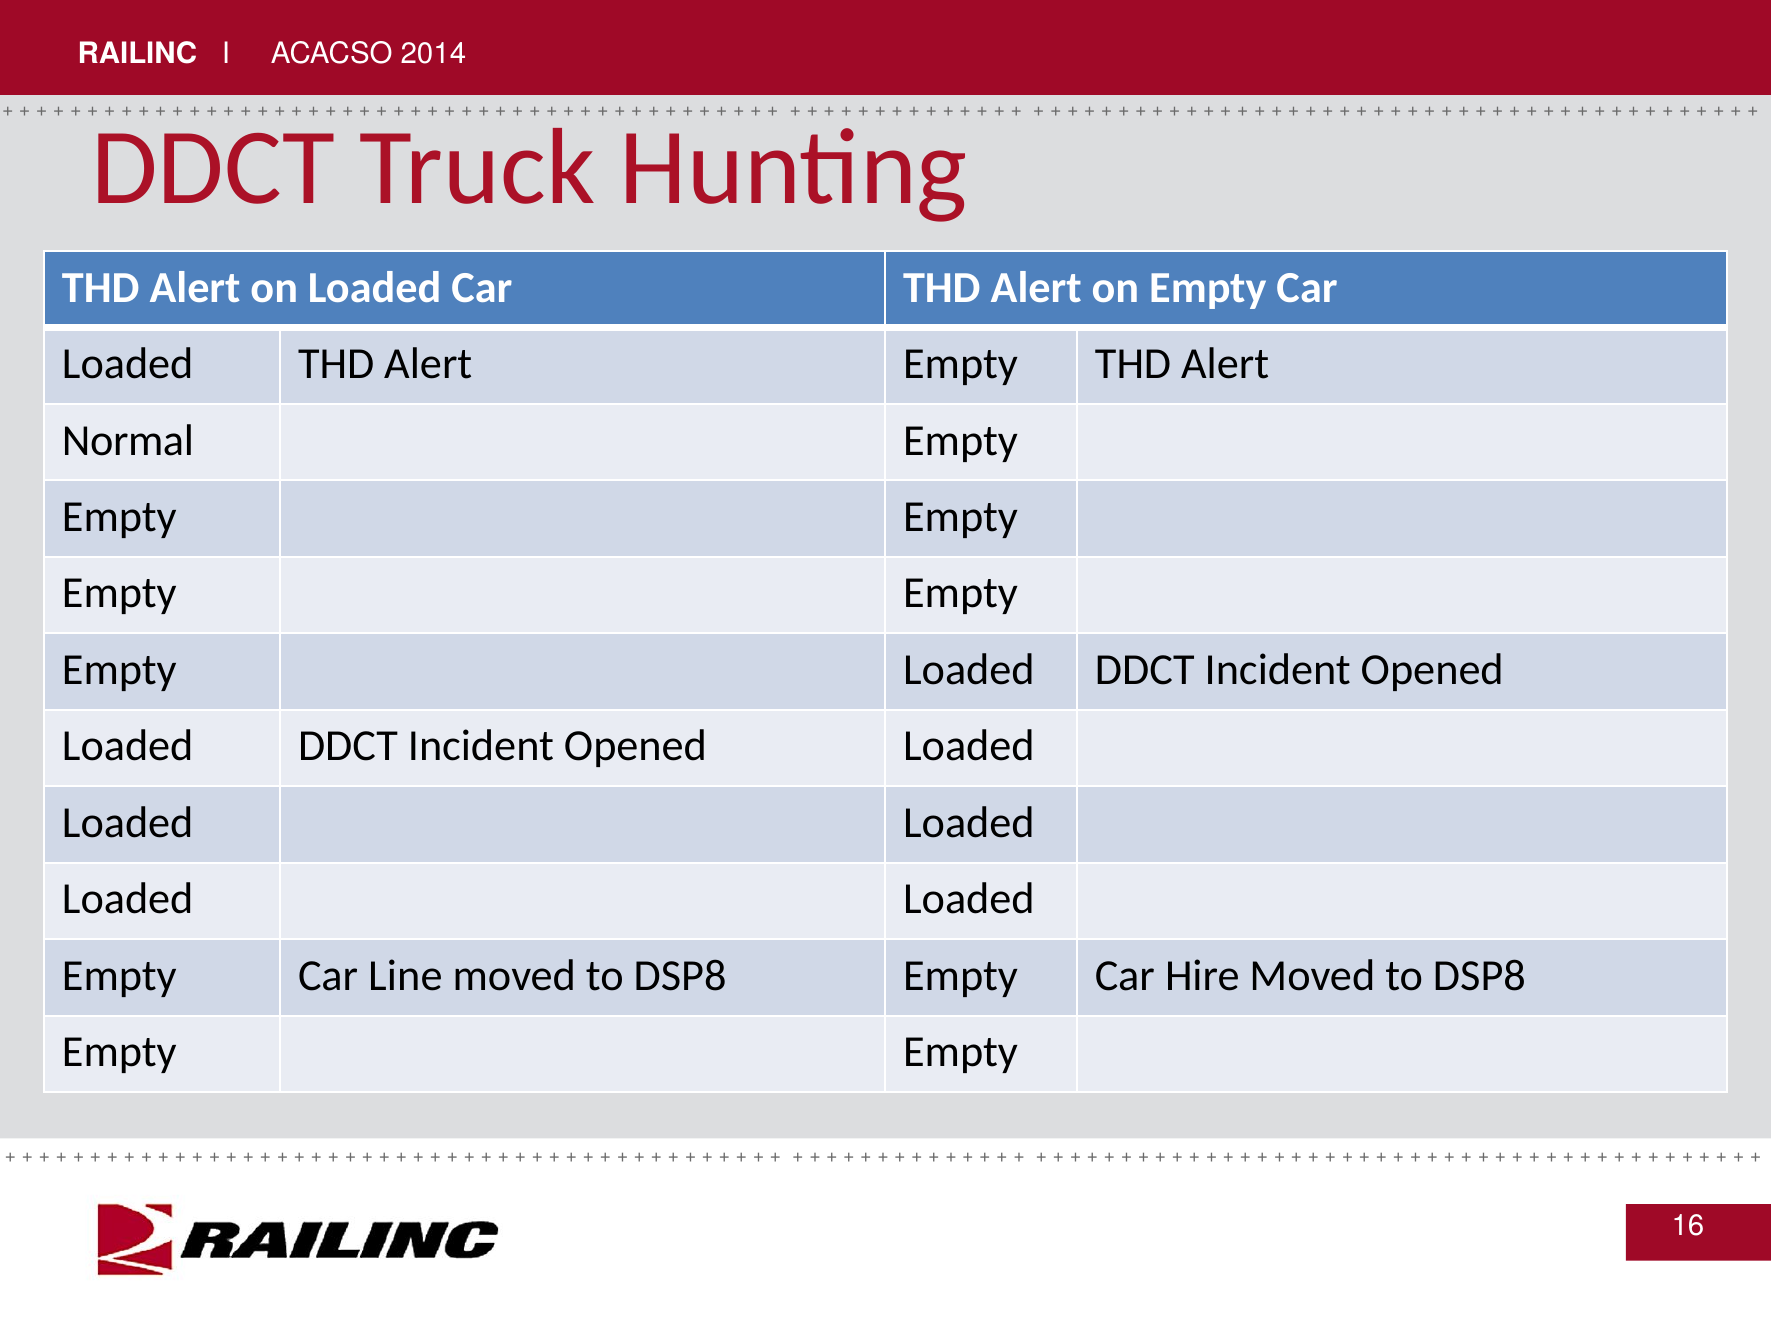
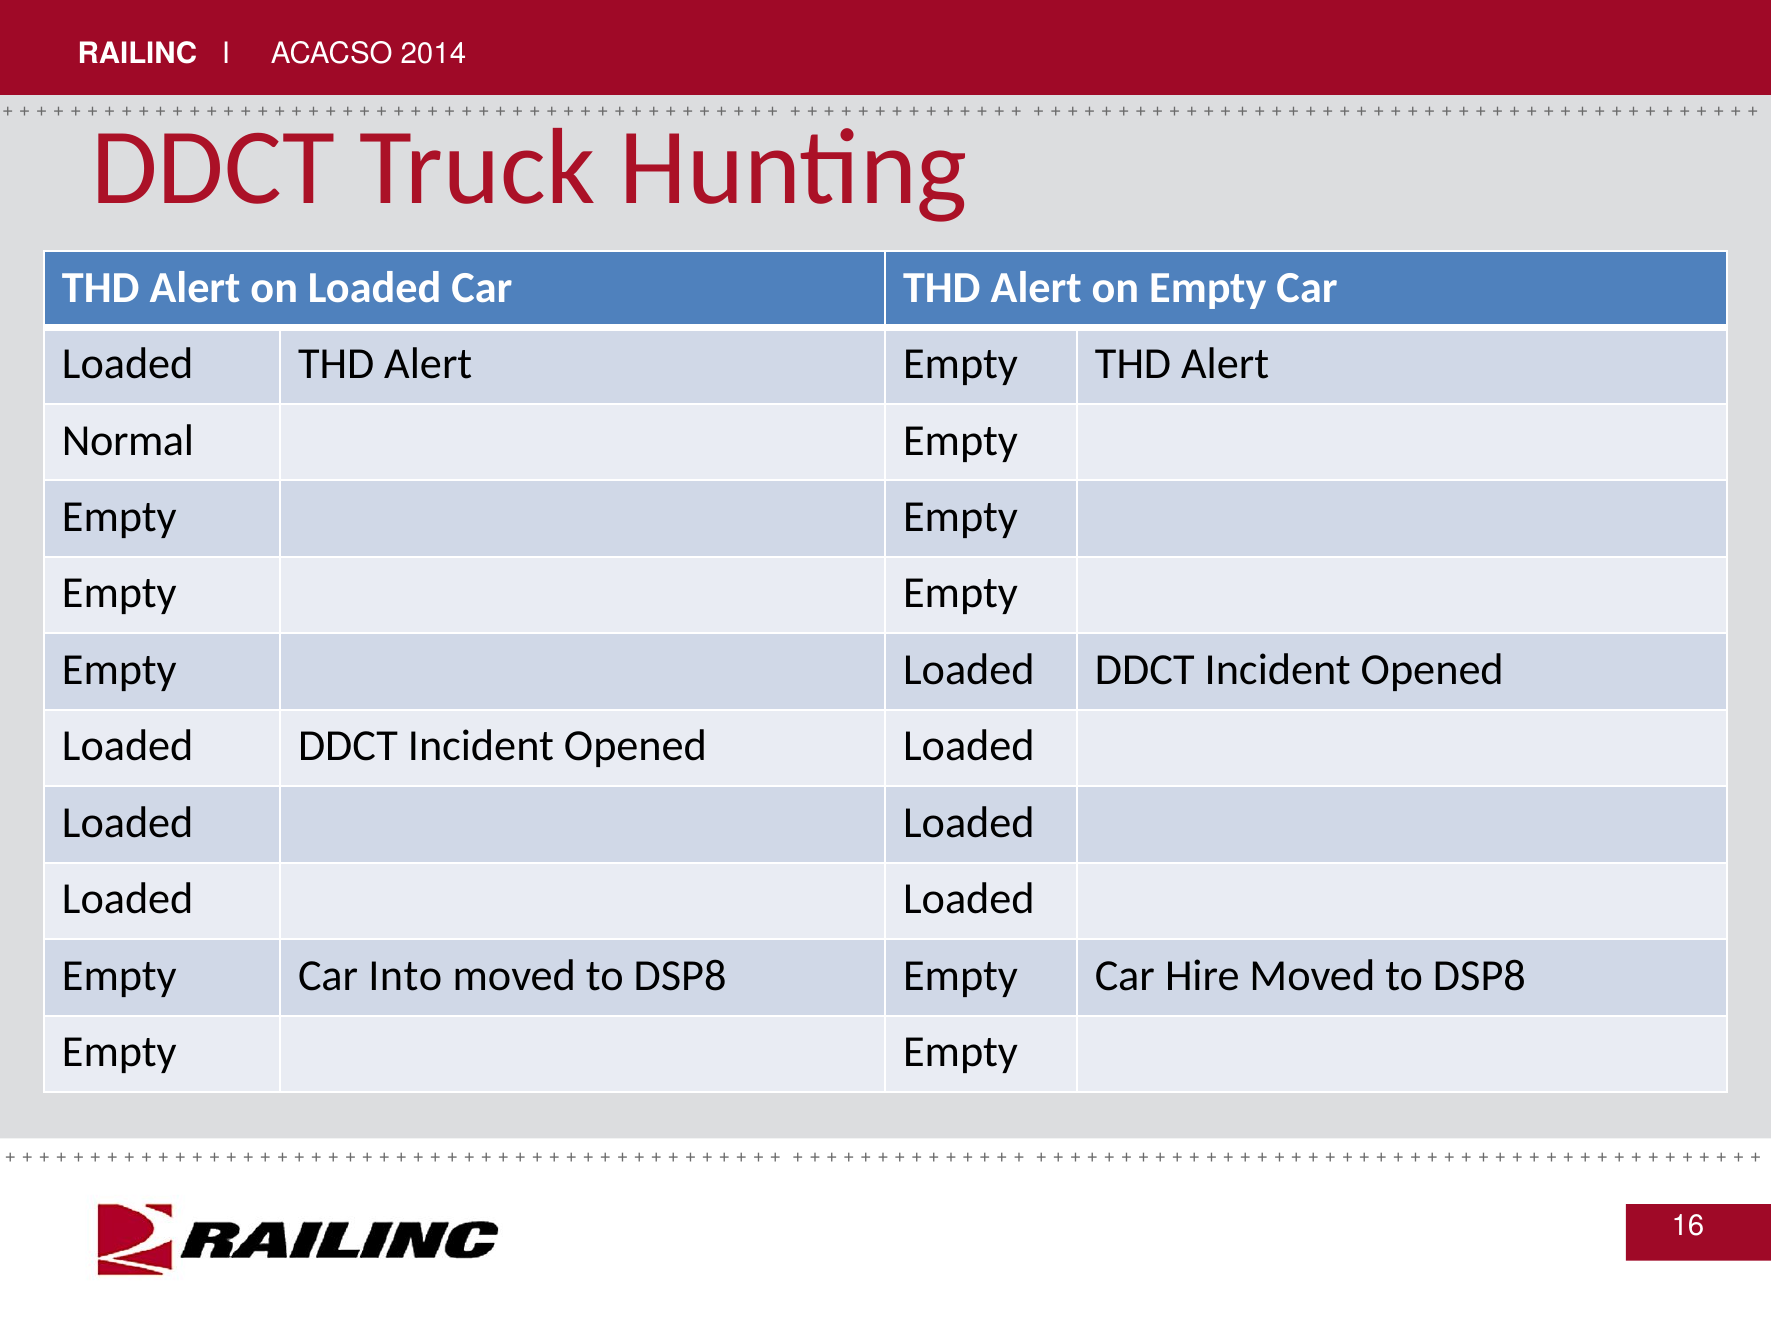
Line: Line -> Into (405, 975)
